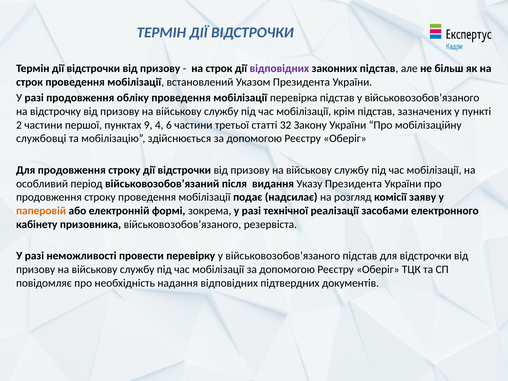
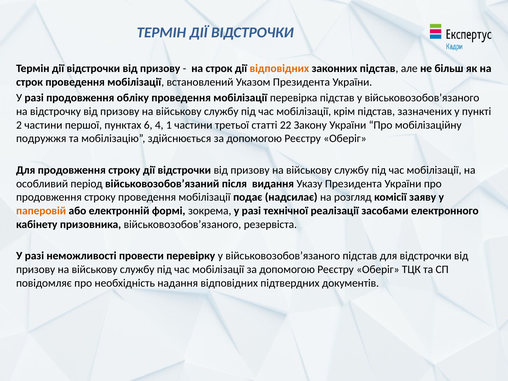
відповідних colour: purple -> orange (279, 69)
9: 9 -> 6 (148, 125)
6: 6 -> 1 (169, 125)
32: 32 -> 22 (286, 125)
службовці: службовці -> подружжя (41, 139)
